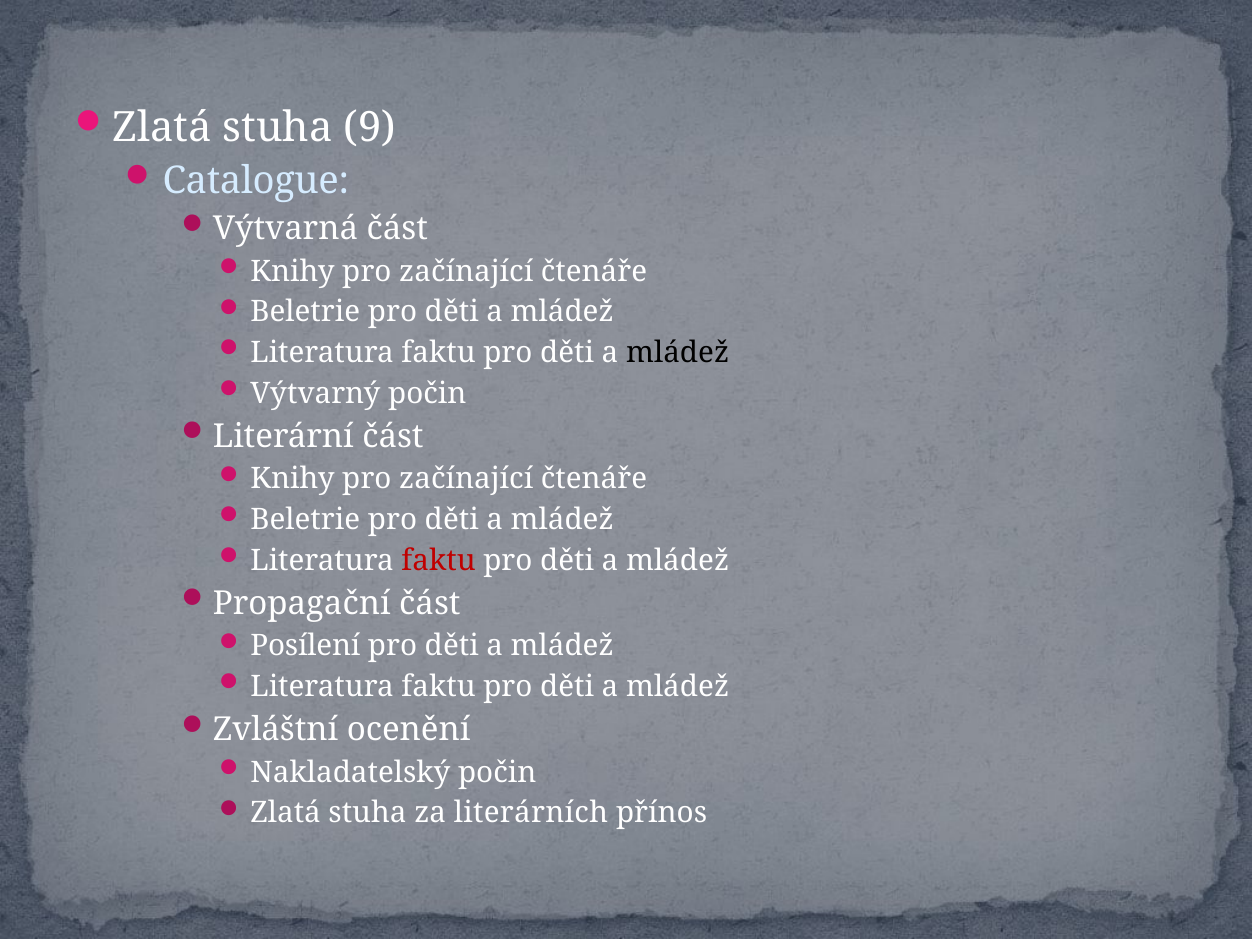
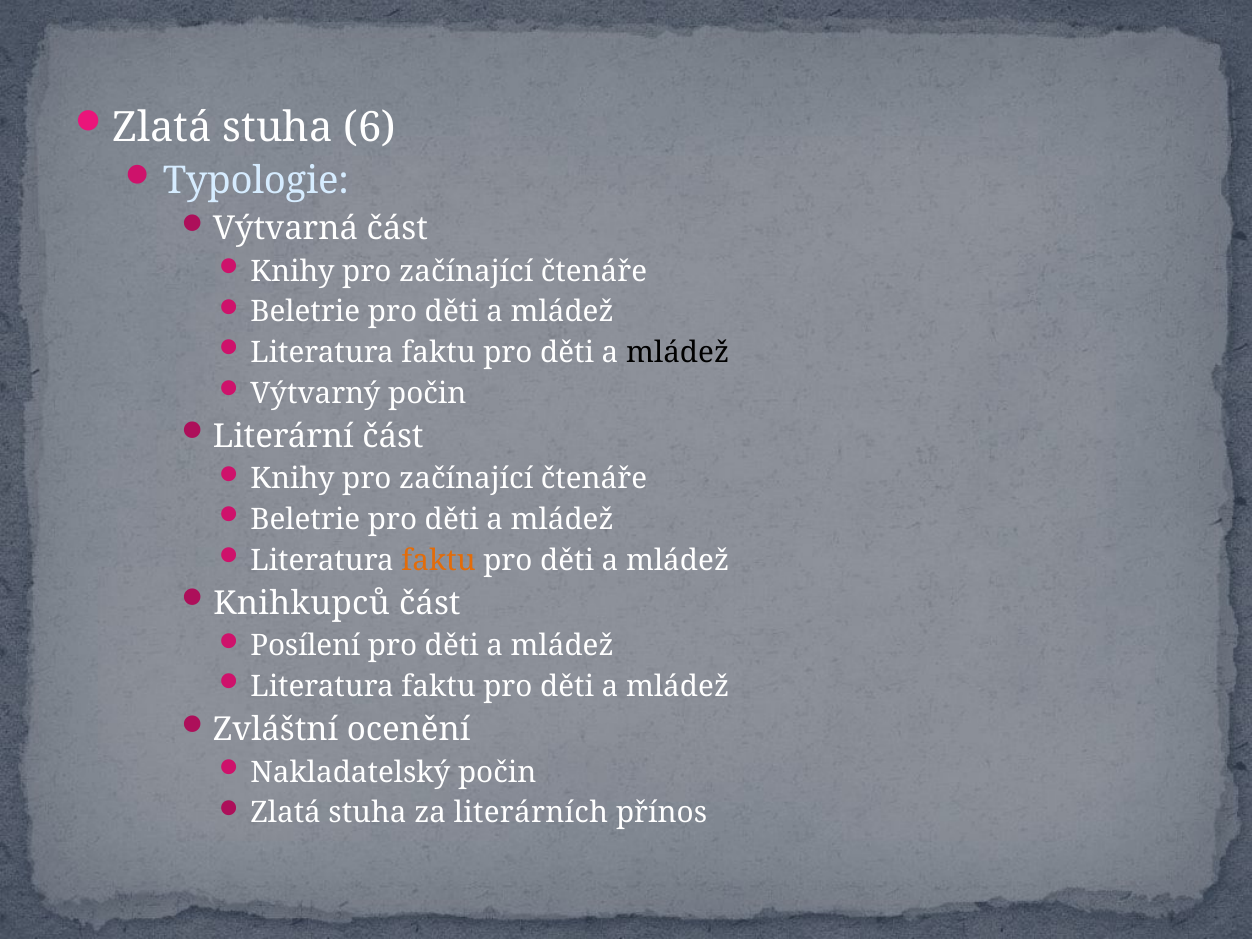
9: 9 -> 6 (370, 128)
Catalogue: Catalogue -> Typologie (256, 181)
faktu colour: red -> orange (438, 560)
Propagační: Propagační -> Knihkupců (302, 603)
